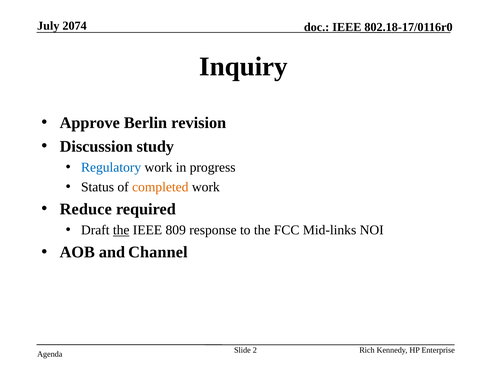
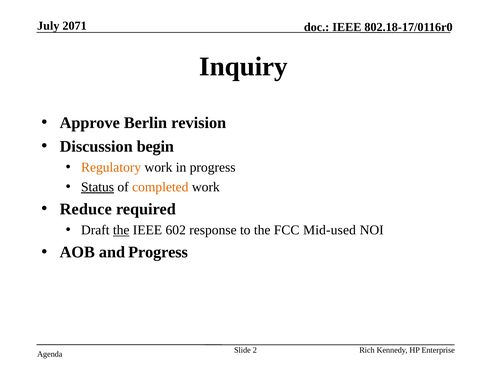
2074: 2074 -> 2071 (75, 26)
study: study -> begin (155, 146)
Regulatory colour: blue -> orange (111, 167)
Status underline: none -> present (98, 187)
809: 809 -> 602 (176, 230)
Mid-links: Mid-links -> Mid-used (330, 230)
and Channel: Channel -> Progress (158, 252)
